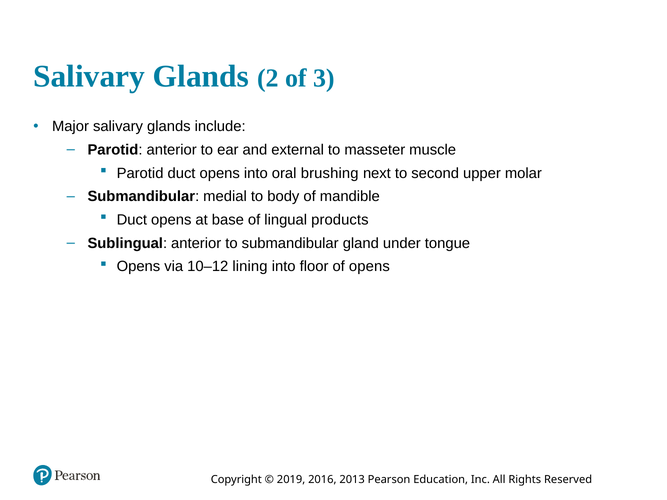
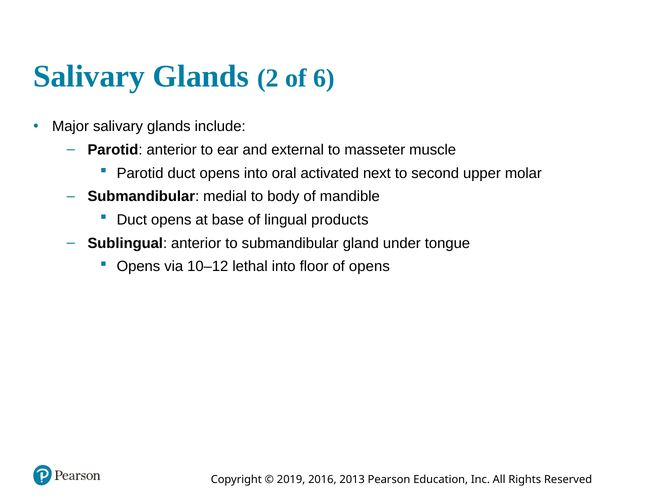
3: 3 -> 6 (324, 78)
brushing: brushing -> activated (330, 173)
lining: lining -> lethal (250, 267)
